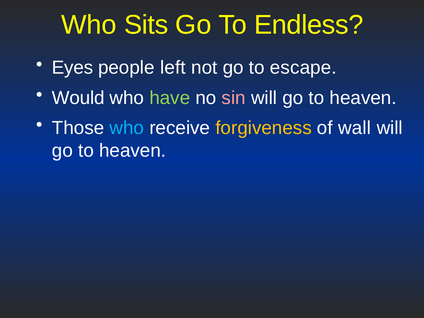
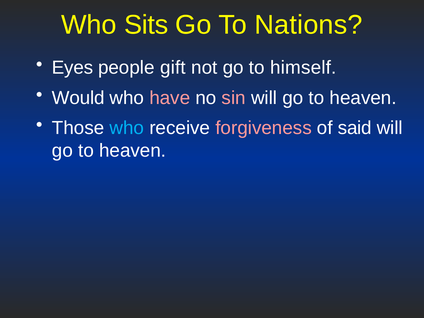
Endless: Endless -> Nations (309, 25)
left: left -> gift (173, 68)
escape: escape -> himself (303, 68)
have colour: light green -> pink (170, 98)
forgiveness colour: yellow -> pink (264, 128)
wall: wall -> said (355, 128)
